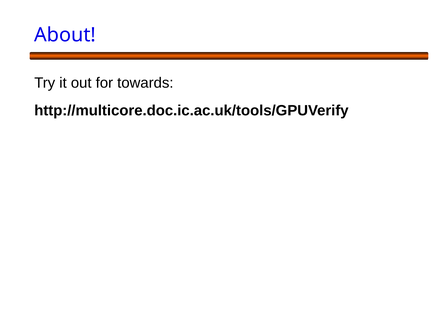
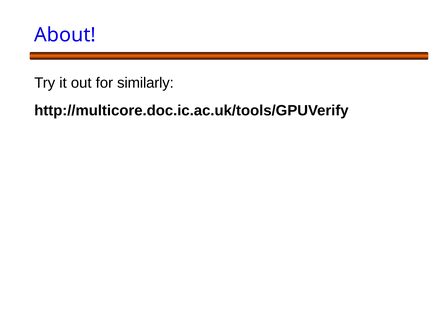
towards: towards -> similarly (145, 83)
